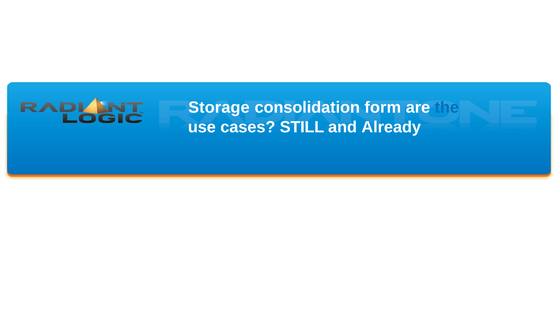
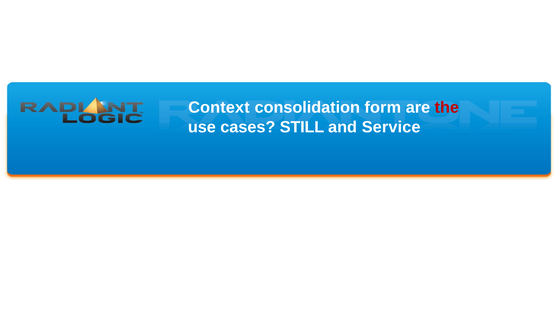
Storage: Storage -> Context (219, 108)
the colour: blue -> red (447, 108)
Already: Already -> Service (391, 127)
